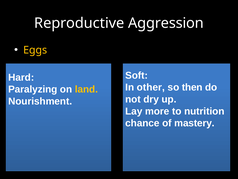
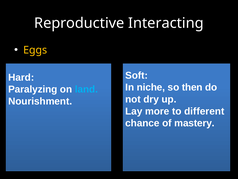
Aggression: Aggression -> Interacting (166, 23)
other: other -> niche (151, 87)
land colour: yellow -> light blue (86, 89)
nutrition: nutrition -> different (204, 111)
